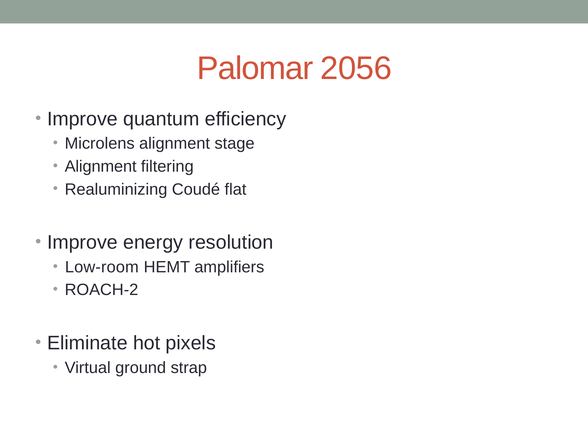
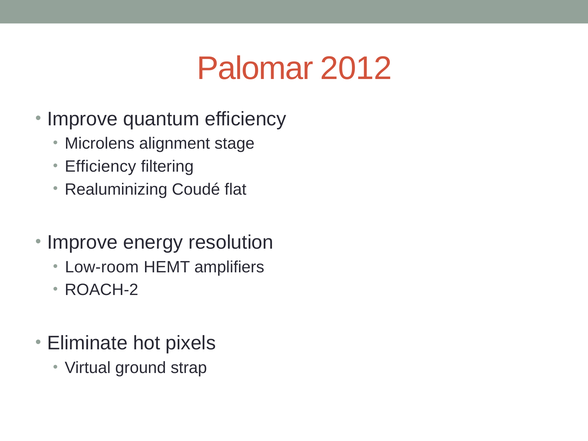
2056: 2056 -> 2012 (356, 68)
Alignment: Alignment -> Efficiency (100, 166)
